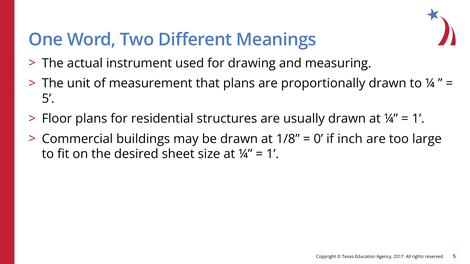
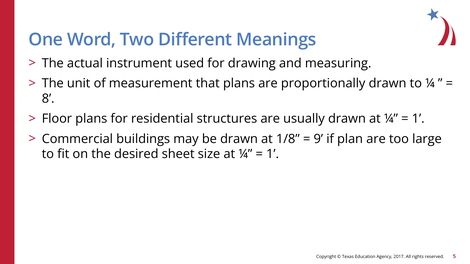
5: 5 -> 8 (48, 99)
0: 0 -> 9 (318, 139)
inch: inch -> plan (350, 139)
